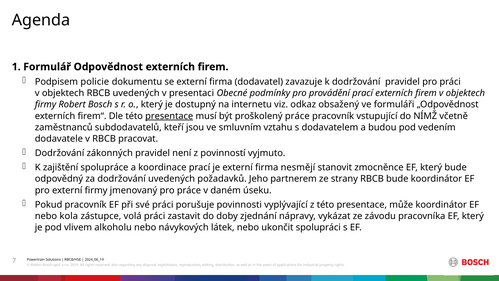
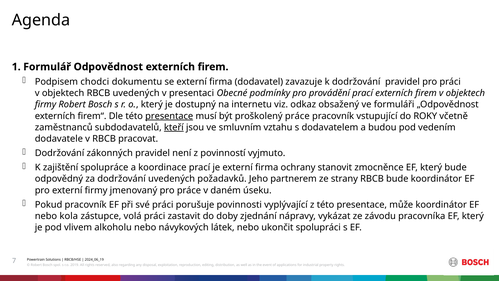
policie: policie -> chodci (95, 82)
NÍMŽ: NÍMŽ -> ROKY (425, 116)
kteří underline: none -> present (174, 127)
nesmějí: nesmějí -> ochrany (298, 167)
